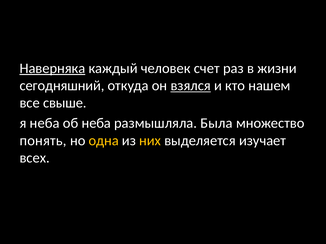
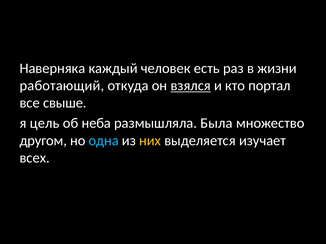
Наверняка underline: present -> none (52, 68)
счет: счет -> есть (207, 68)
сегодняшний: сегодняшний -> работающий (62, 86)
нашем: нашем -> портал (269, 86)
я неба: неба -> цель (45, 123)
понять: понять -> другом (43, 141)
одна colour: yellow -> light blue (104, 141)
